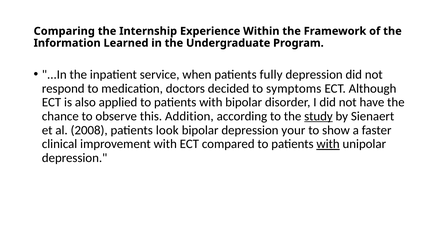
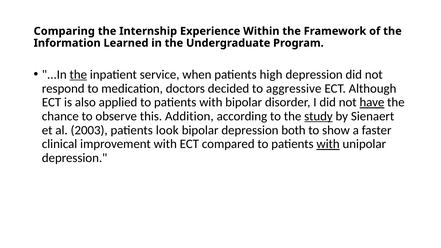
the underline: none -> present (78, 75)
fully: fully -> high (271, 75)
symptoms: symptoms -> aggressive (294, 88)
have underline: none -> present (372, 102)
2008: 2008 -> 2003 (89, 130)
your: your -> both (293, 130)
